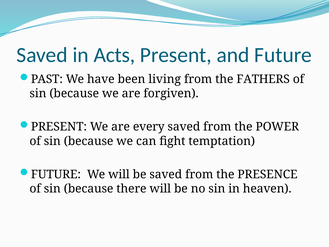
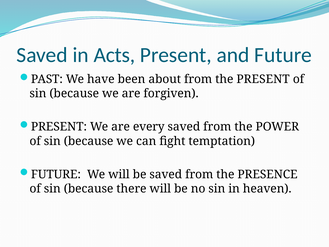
living: living -> about (165, 79)
the FATHERS: FATHERS -> PRESENT (263, 79)
